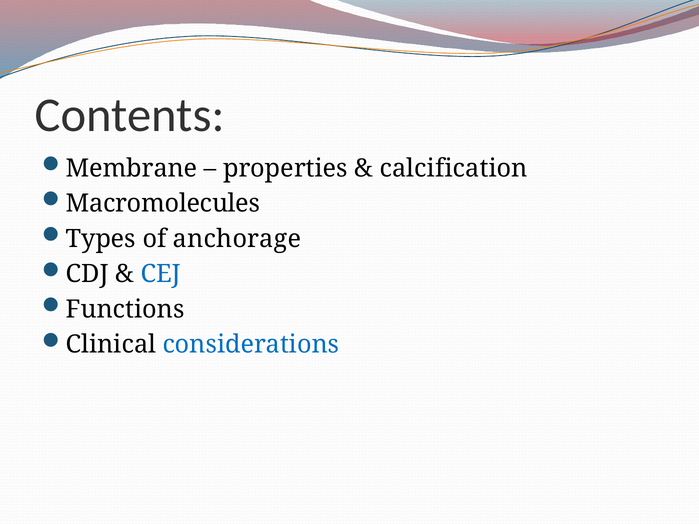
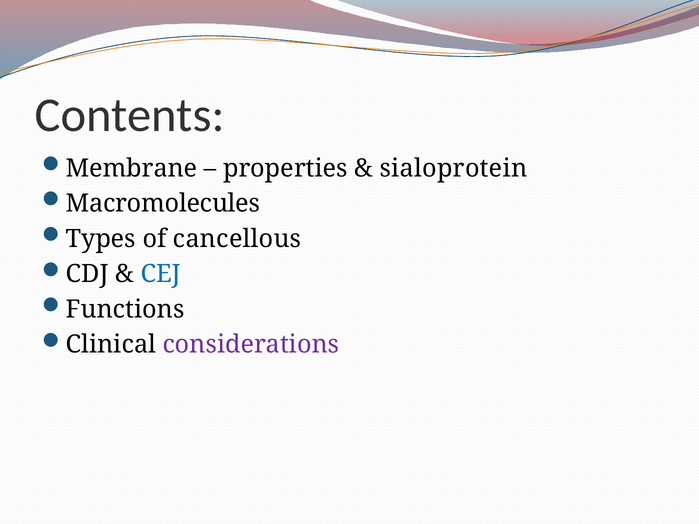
calcification: calcification -> sialoprotein (454, 168)
anchorage: anchorage -> cancellous (237, 239)
considerations colour: blue -> purple (251, 345)
